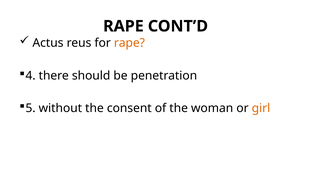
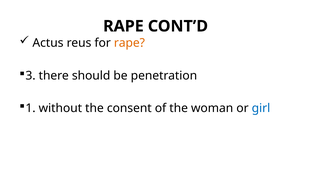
4: 4 -> 3 (30, 76)
5: 5 -> 1 (30, 109)
girl colour: orange -> blue (261, 109)
